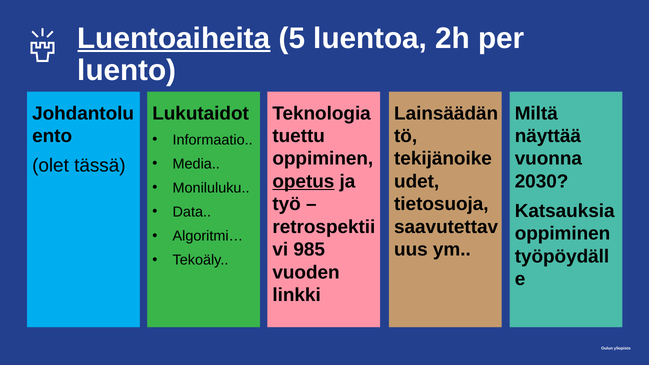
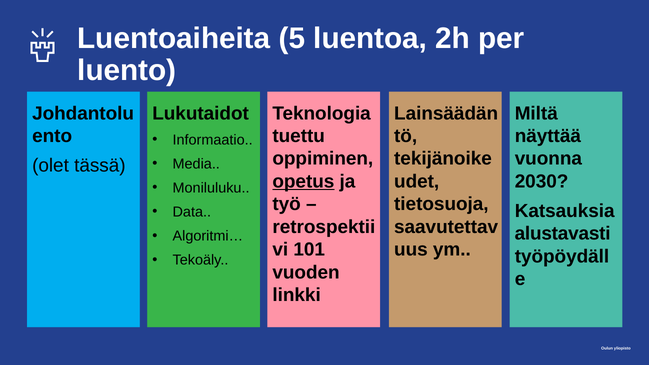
Luentoaiheita underline: present -> none (174, 38)
oppiminen: oppiminen -> alustavasti (563, 234)
985: 985 -> 101 (309, 250)
